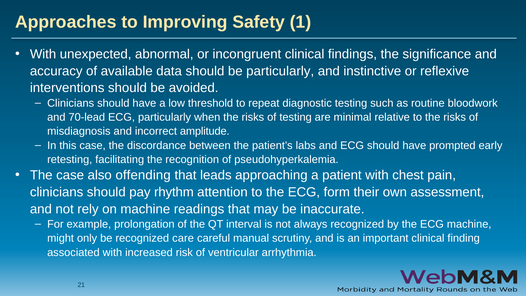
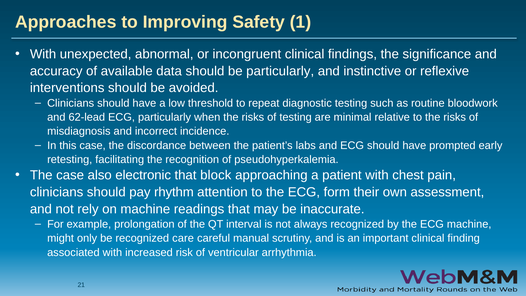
70-lead: 70-lead -> 62-lead (87, 117)
amplitude: amplitude -> incidence (205, 131)
offending: offending -> electronic (143, 175)
leads: leads -> block (216, 175)
